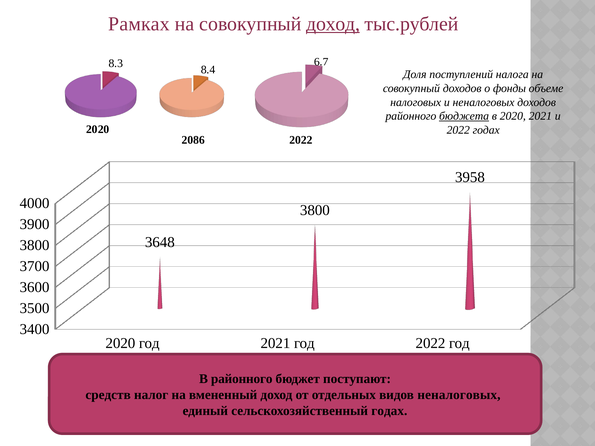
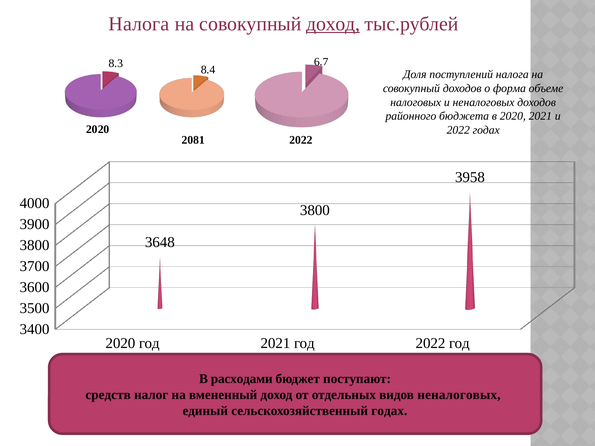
Рамках: Рамках -> Налога (139, 24)
фонды: фонды -> форма (509, 88)
бюджета underline: present -> none (464, 116)
2086: 2086 -> 2081 (193, 140)
В районного: районного -> расходами (242, 379)
